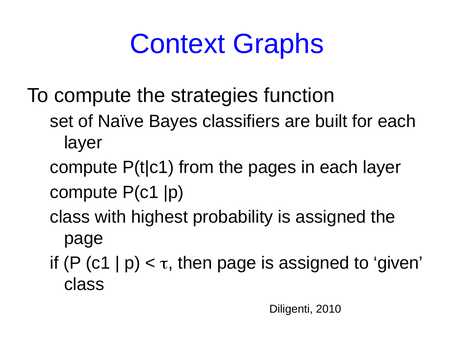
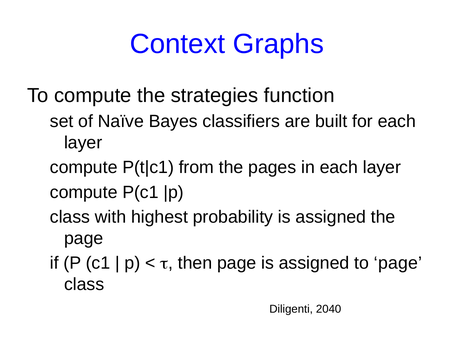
to given: given -> page (398, 263)
2010: 2010 -> 2040 (329, 309)
